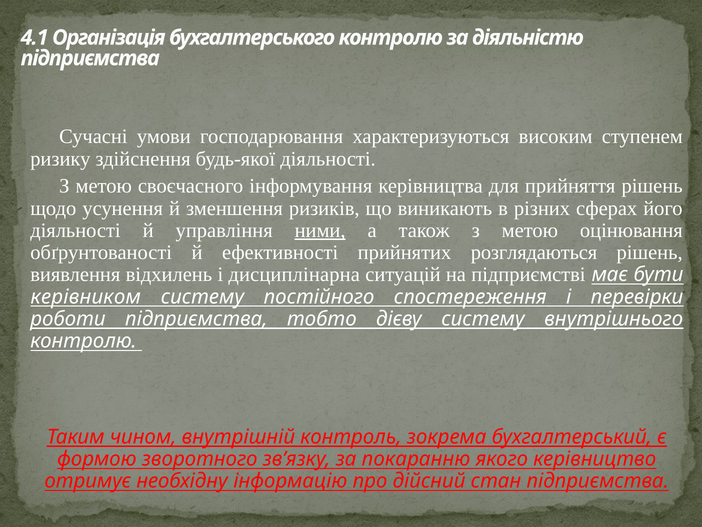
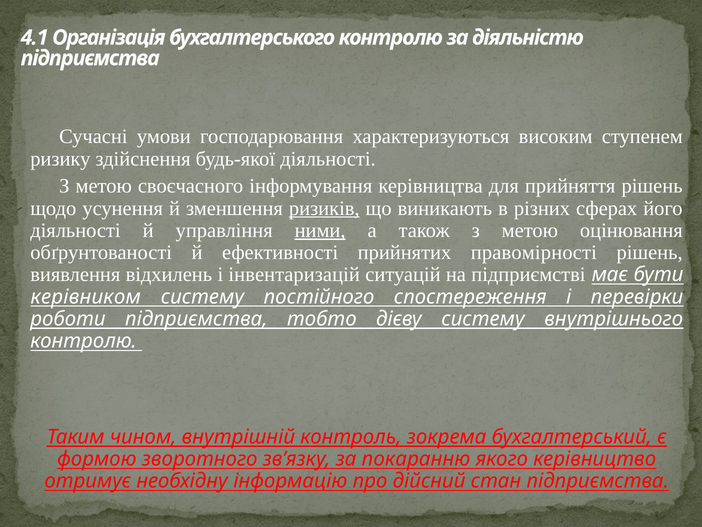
ризиків underline: none -> present (324, 208)
розглядаються: розглядаються -> правомірності (534, 252)
дисциплінарна: дисциплінарна -> інвентаризацій (294, 274)
